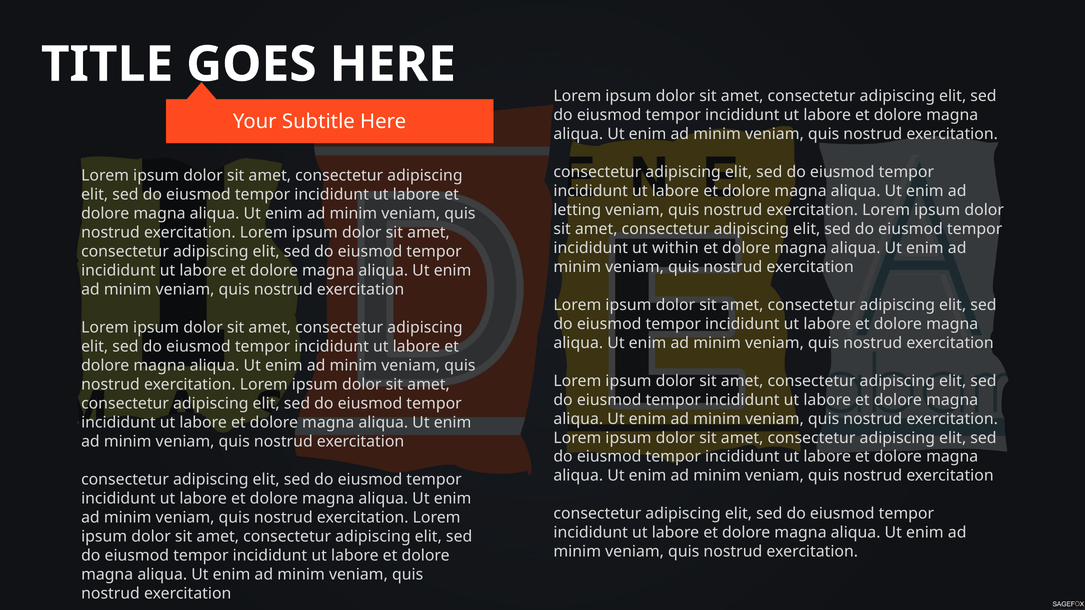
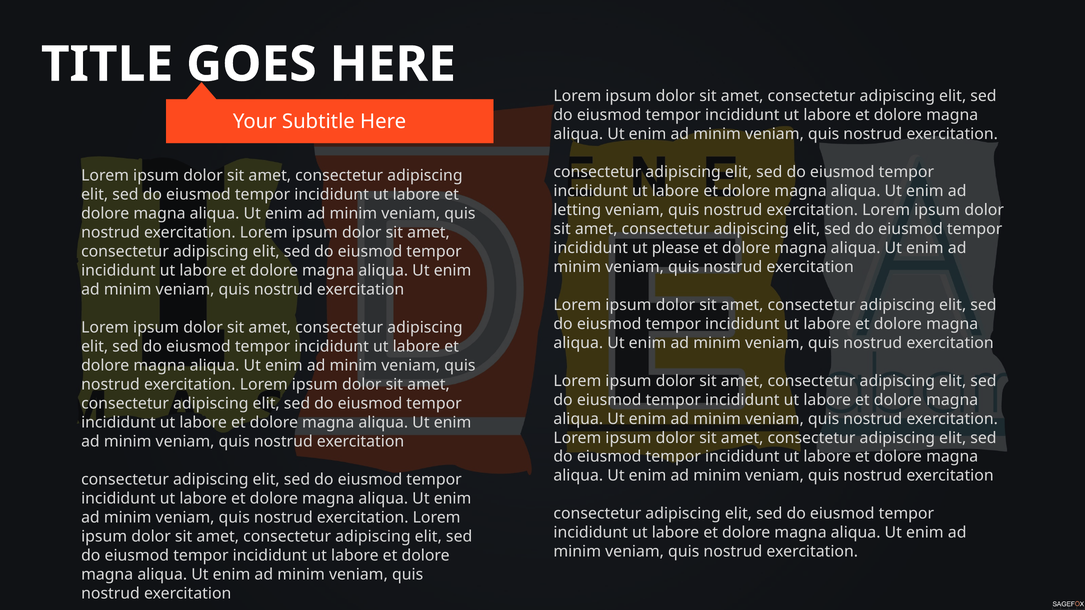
within: within -> please (676, 248)
